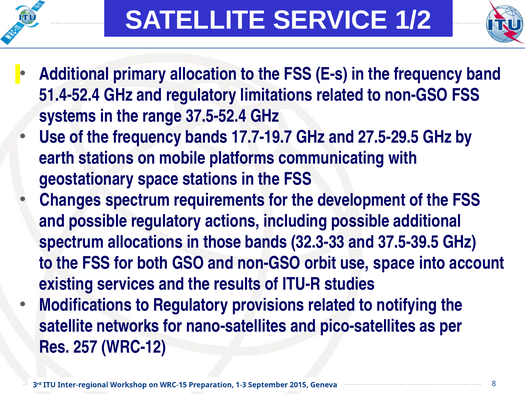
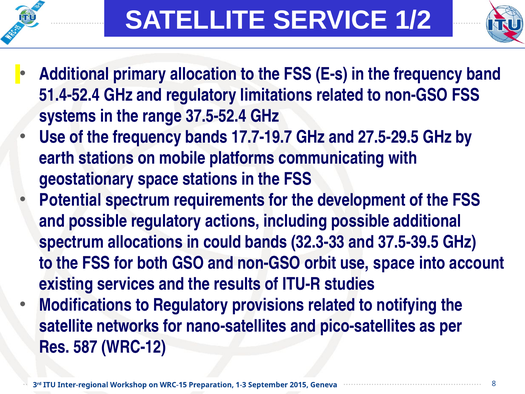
Changes: Changes -> Potential (70, 200)
those: those -> could (222, 242)
257: 257 -> 587 (86, 347)
